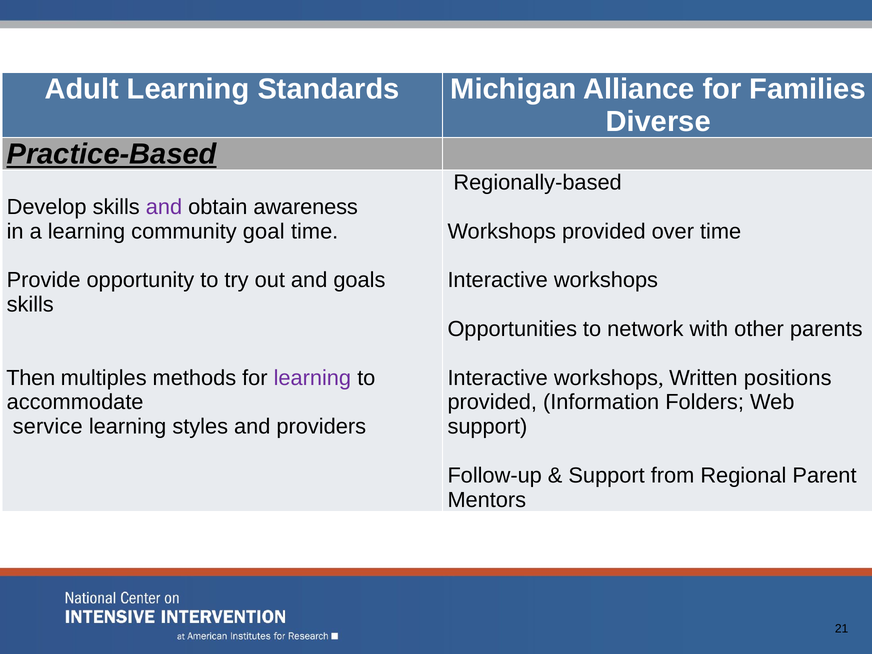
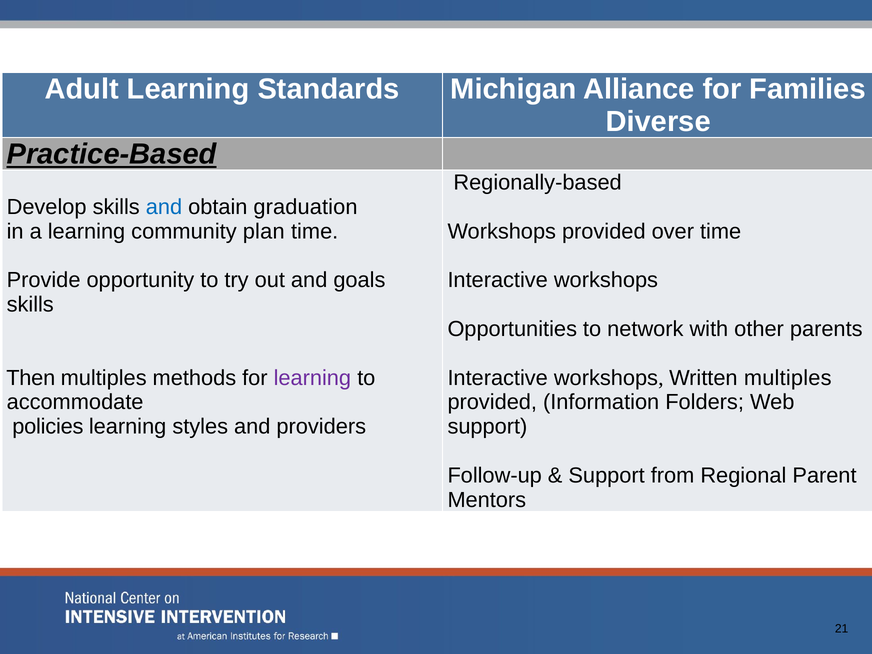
and colour: purple -> blue (164, 207)
awareness: awareness -> graduation (306, 207)
goal: goal -> plan (264, 231)
Written positions: positions -> multiples (788, 378)
service: service -> policies (48, 427)
